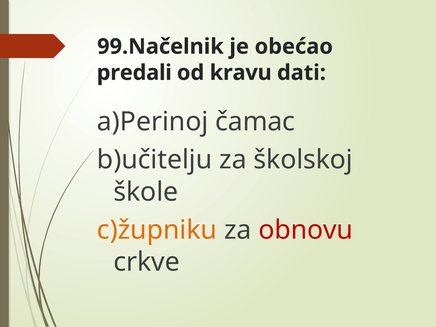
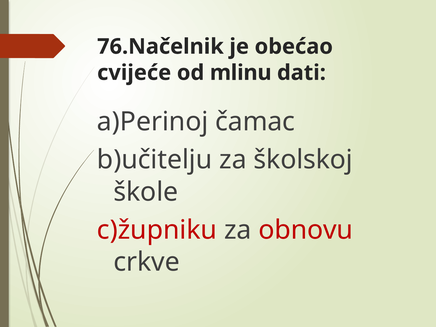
99.Načelnik: 99.Načelnik -> 76.Načelnik (160, 47)
predali: predali -> cvijeće (134, 73)
kravu: kravu -> mlinu (241, 73)
c)župniku colour: orange -> red (157, 230)
